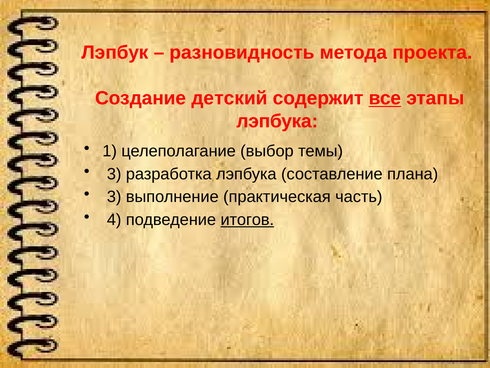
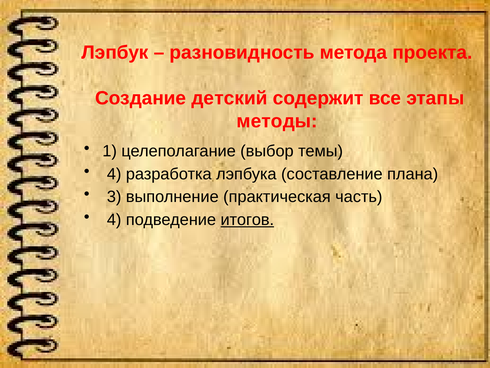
все underline: present -> none (385, 98)
лэпбука: лэпбука -> методы (277, 121)
3: 3 -> 4 (114, 174)
